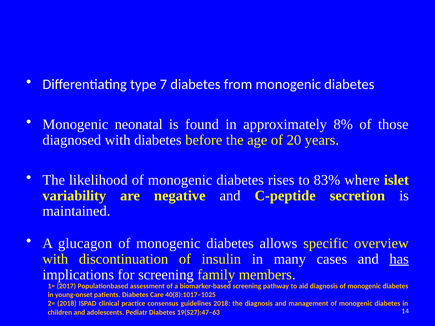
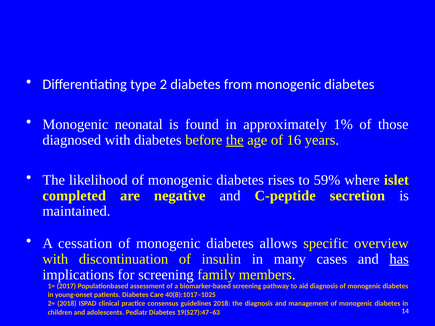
7: 7 -> 2 (163, 84)
8%: 8% -> 1% (343, 124)
the underline: none -> present (235, 140)
20: 20 -> 16 (294, 140)
83%: 83% -> 59% (327, 180)
variability: variability -> completed (74, 196)
glucagon: glucagon -> cessation (85, 244)
